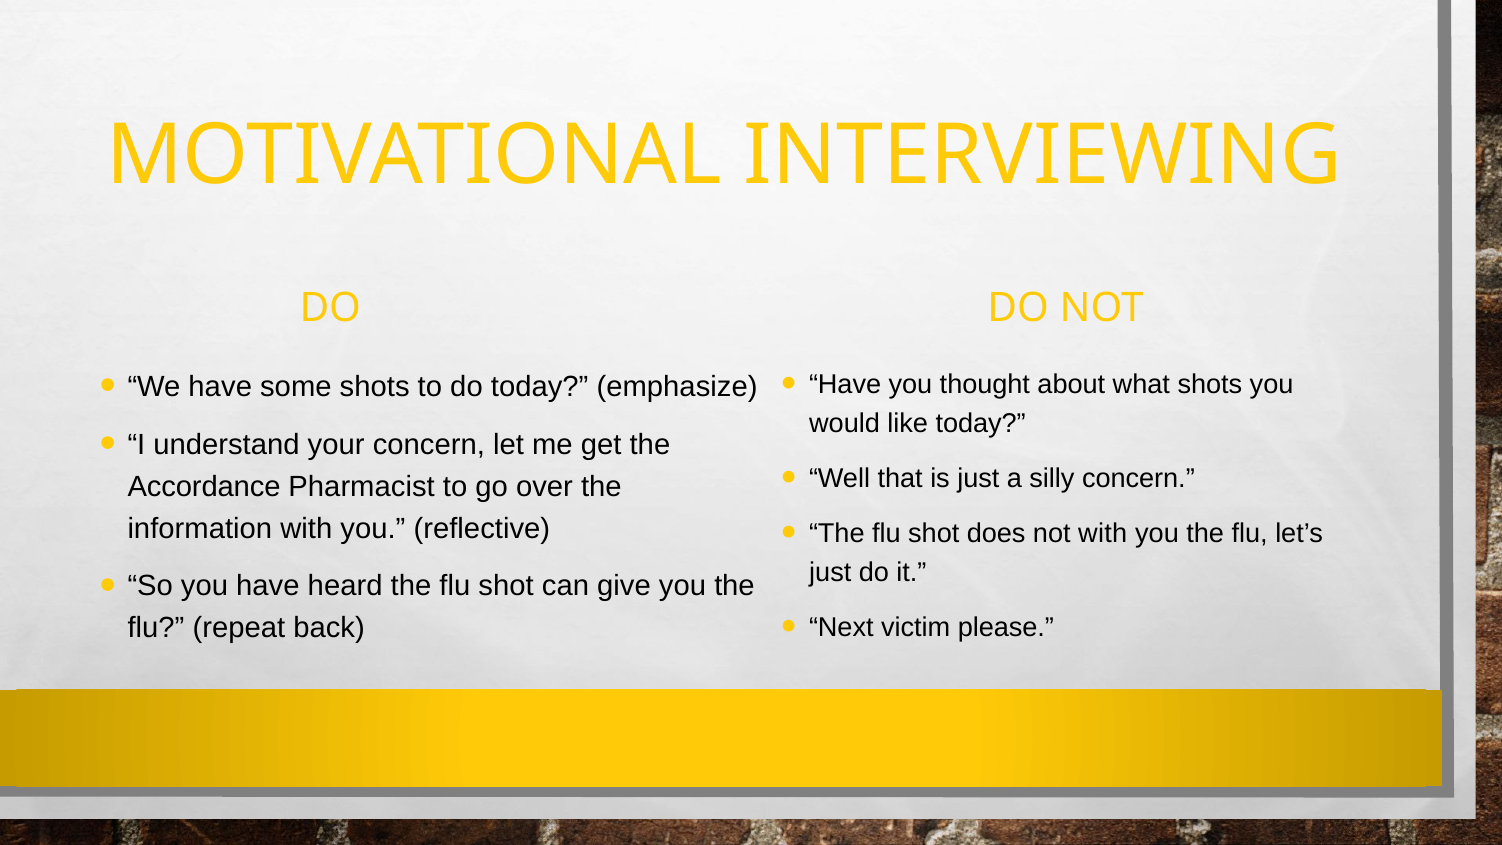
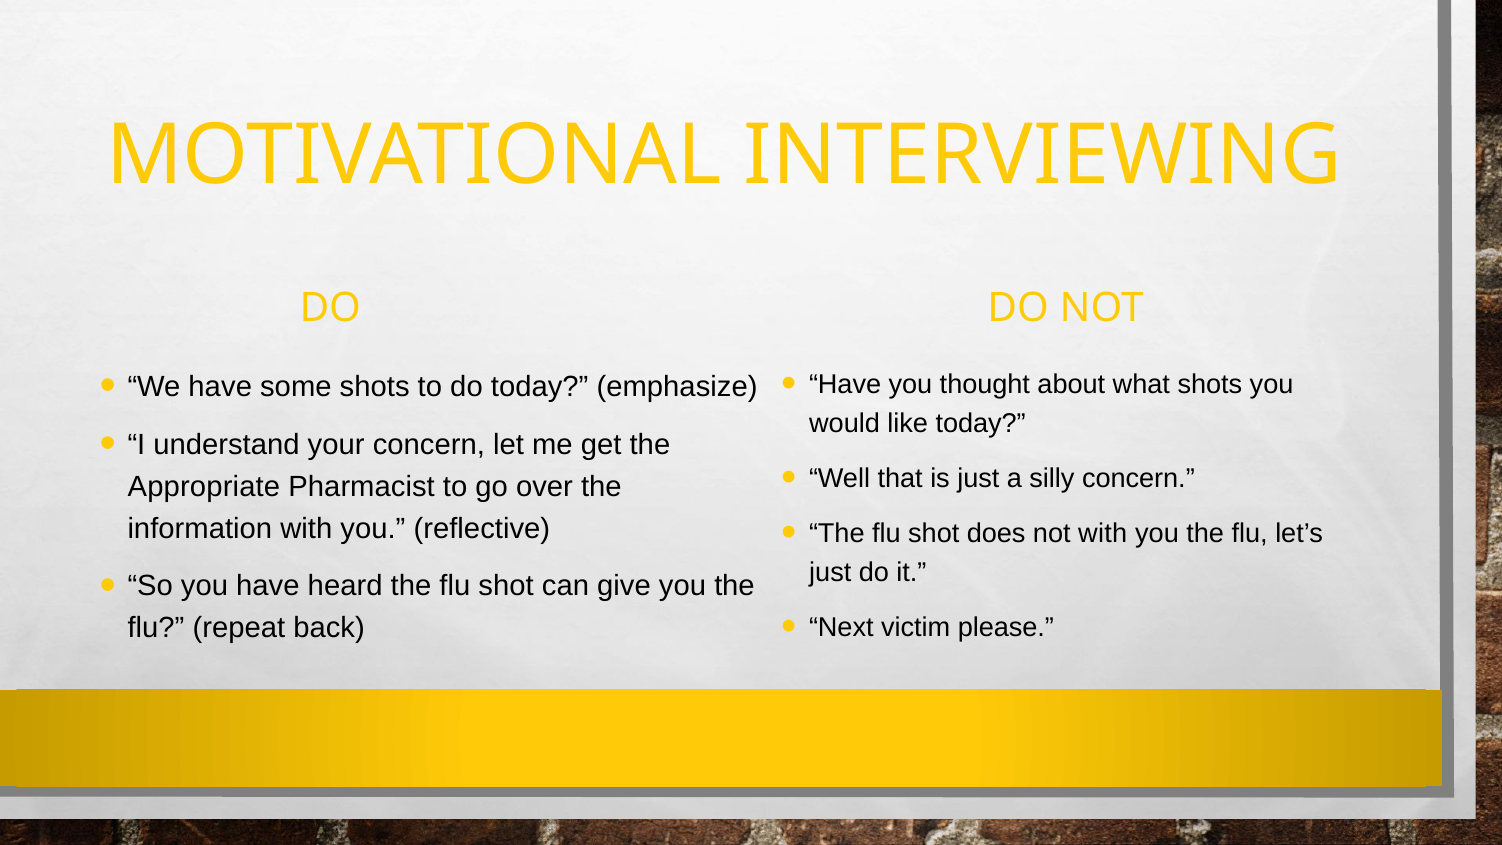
Accordance: Accordance -> Appropriate (204, 486)
